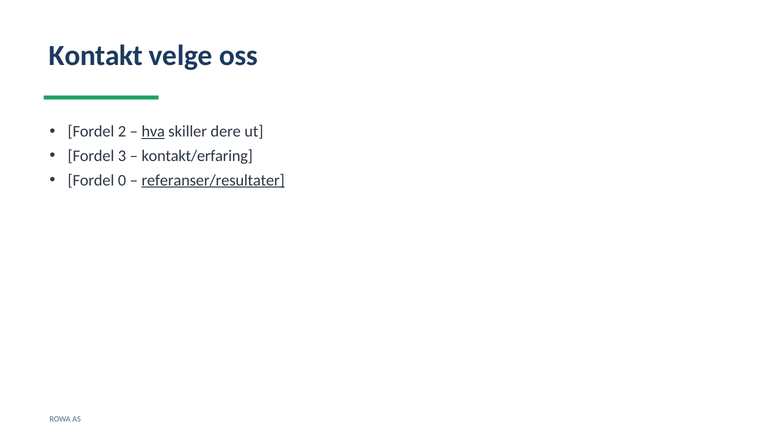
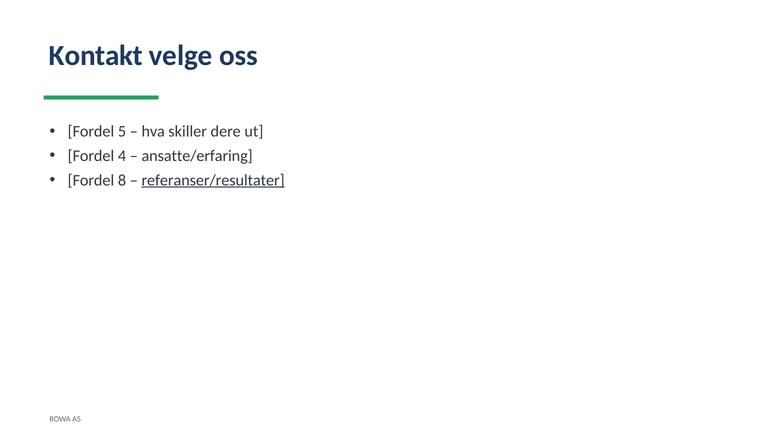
2: 2 -> 5 (122, 132)
hva underline: present -> none (153, 132)
3: 3 -> 4 (122, 156)
kontakt/erfaring: kontakt/erfaring -> ansatte/erfaring (197, 156)
0: 0 -> 8 (122, 180)
